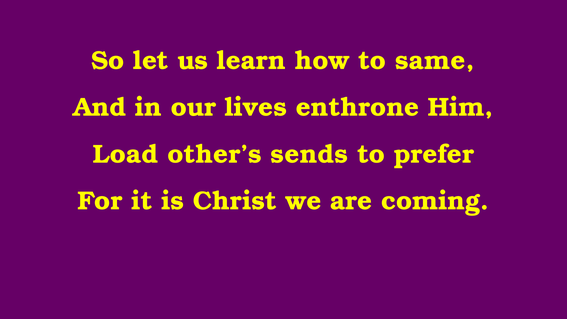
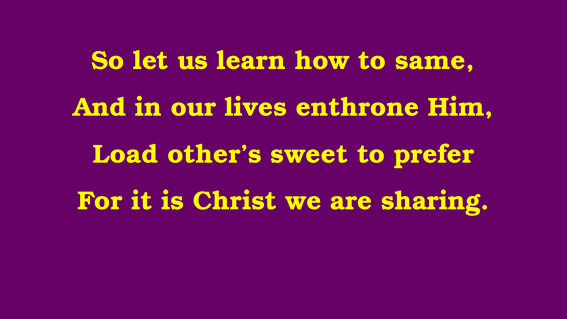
sends: sends -> sweet (309, 154)
coming: coming -> sharing (435, 201)
